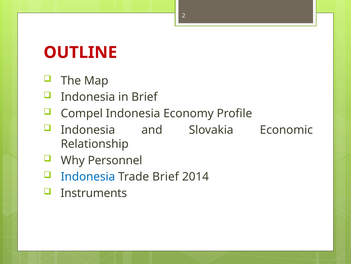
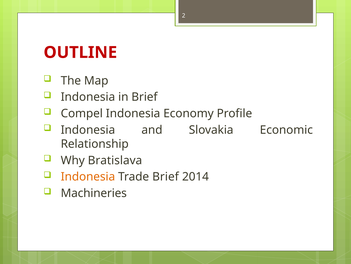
Personnel: Personnel -> Bratislava (115, 160)
Indonesia colour: blue -> orange (88, 176)
Instruments: Instruments -> Machineries (94, 193)
